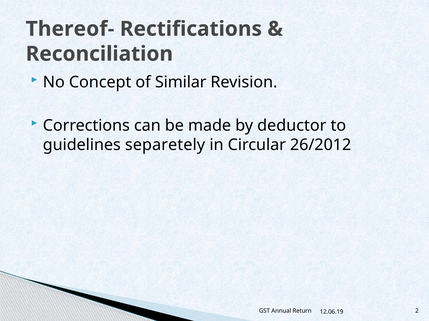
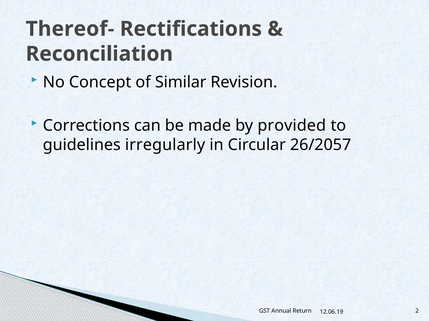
deductor: deductor -> provided (292, 126)
separetely: separetely -> irregularly (165, 145)
26/2012: 26/2012 -> 26/2057 (321, 145)
